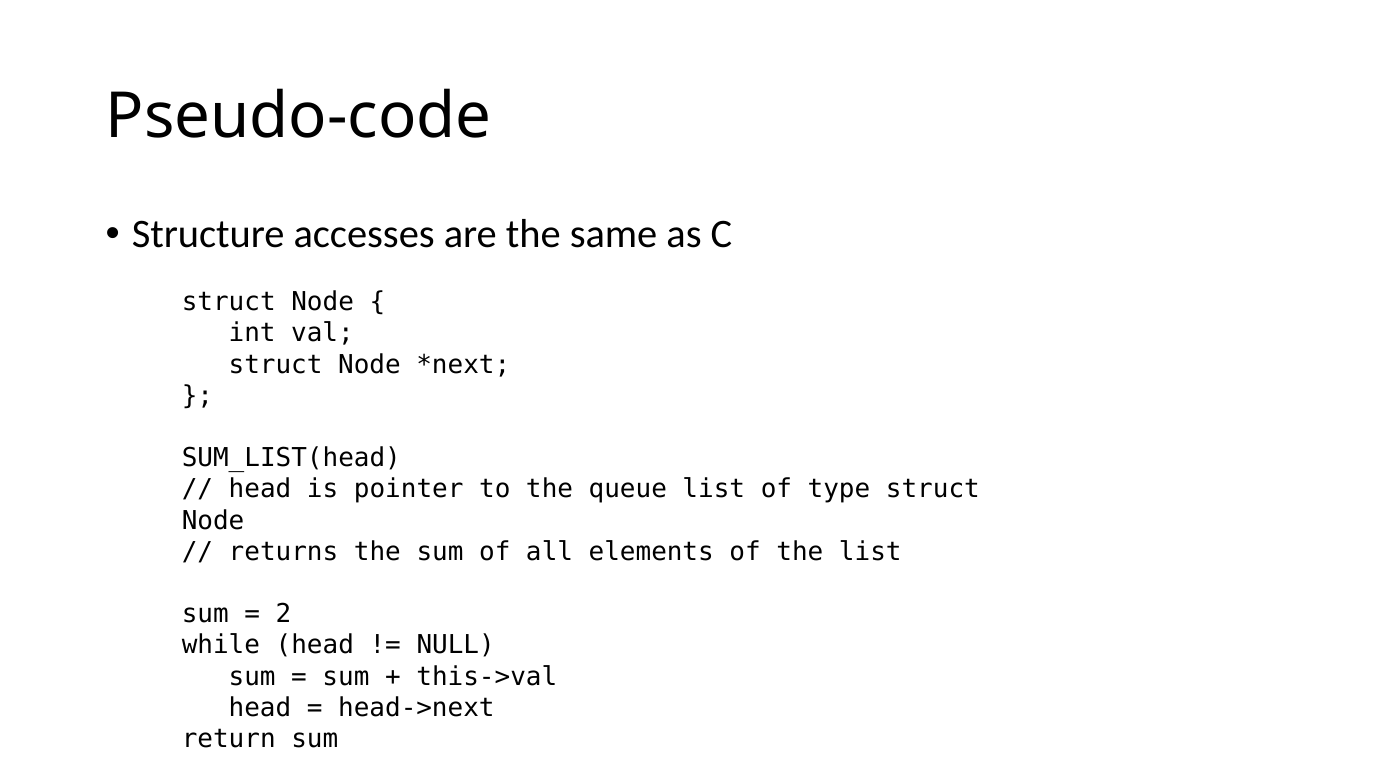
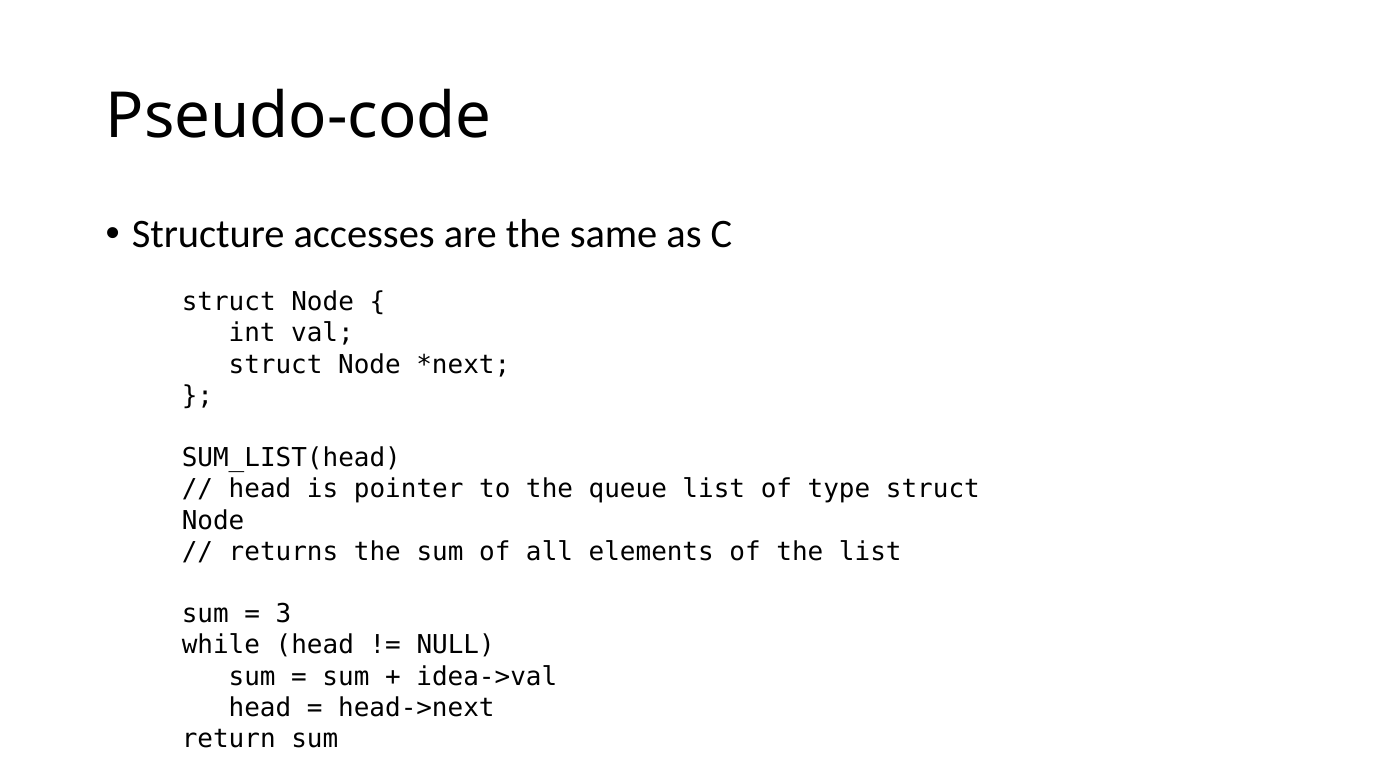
2: 2 -> 3 (283, 614)
this->val: this->val -> idea->val (487, 677)
